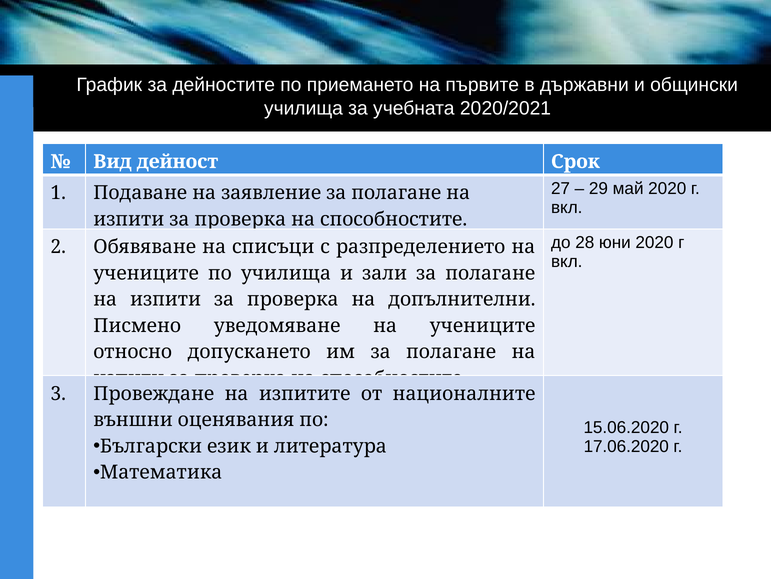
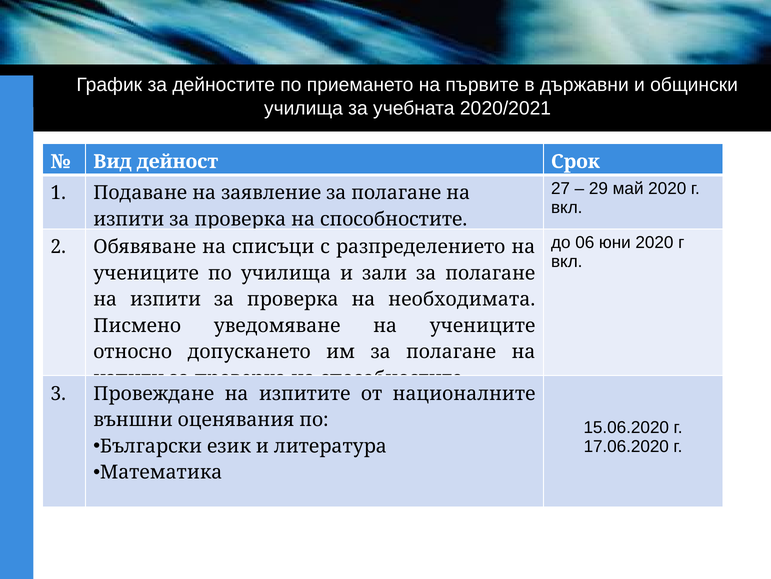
28: 28 -> 06 (585, 242)
допълнителни: допълнителни -> необходимата (462, 299)
